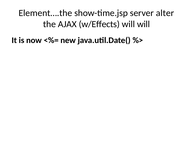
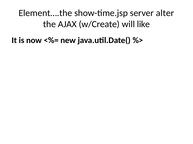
w/Effects: w/Effects -> w/Create (99, 24)
will will: will -> like (143, 24)
